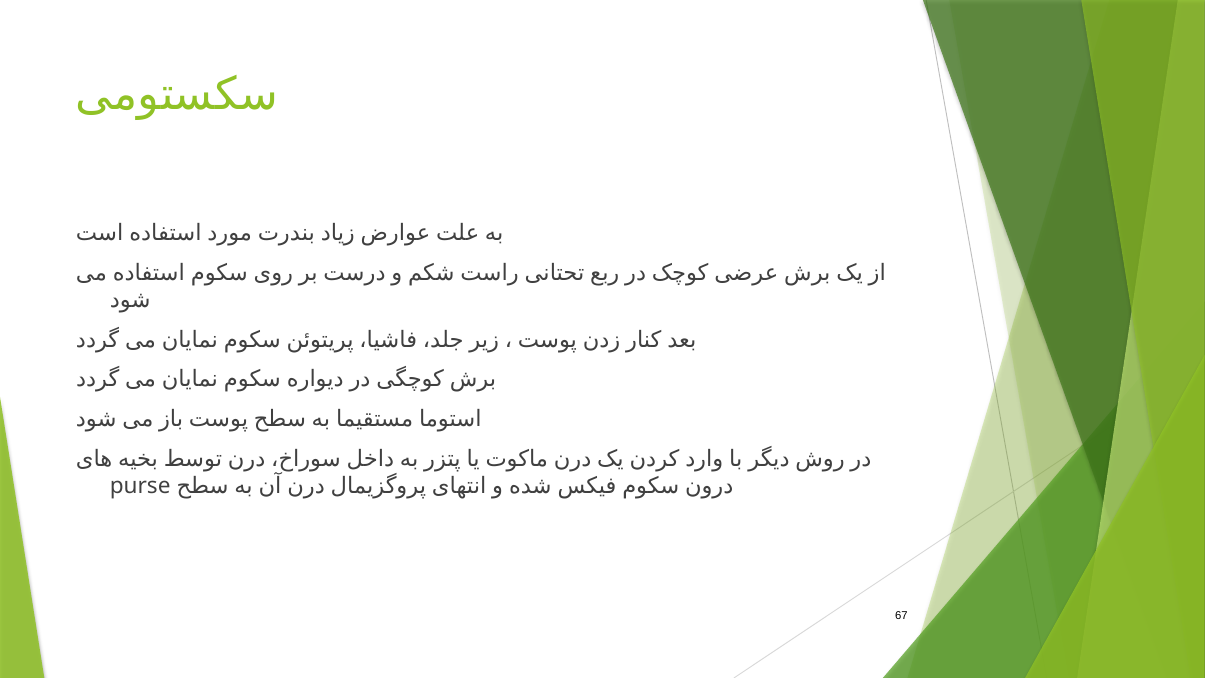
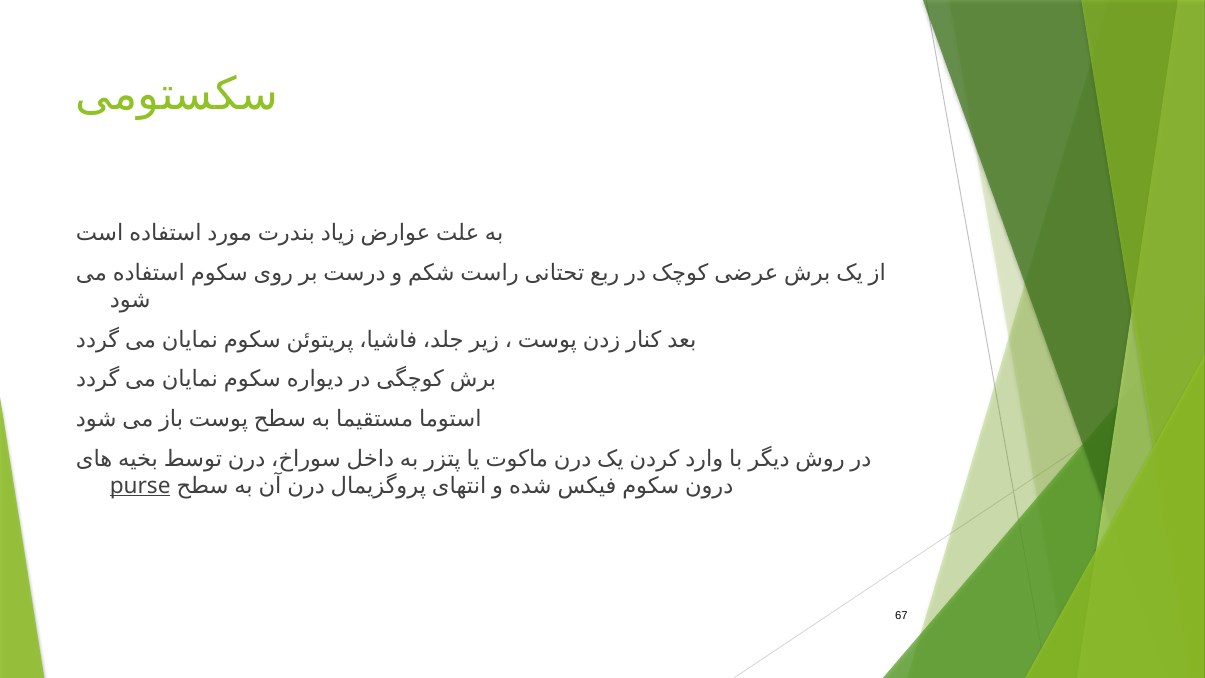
purse underline: none -> present (140, 486)
